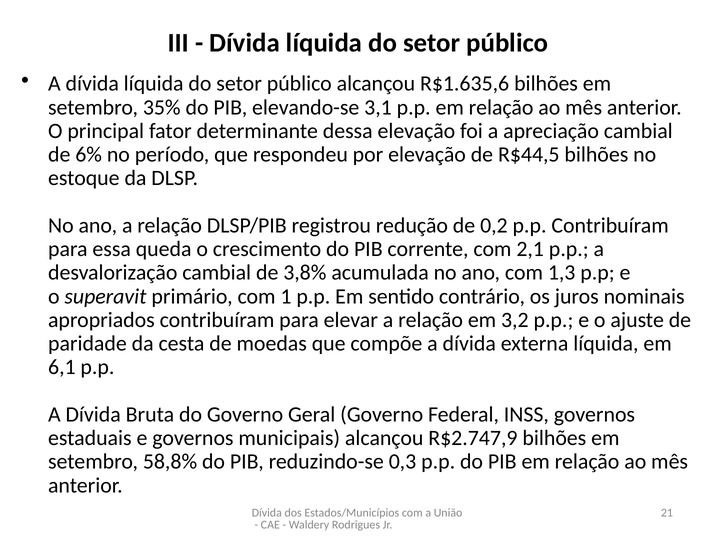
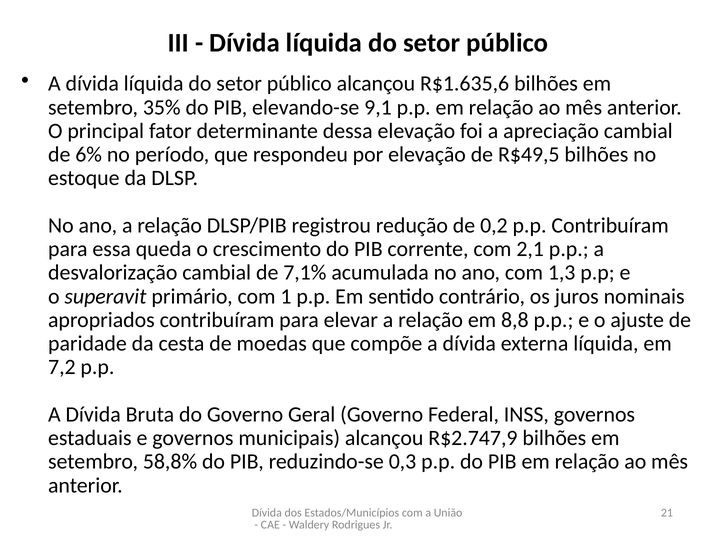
3,1: 3,1 -> 9,1 (378, 107)
R$44,5: R$44,5 -> R$49,5 (529, 155)
3,8%: 3,8% -> 7,1% (305, 273)
3,2: 3,2 -> 8,8 (515, 320)
6,1: 6,1 -> 7,2 (62, 367)
